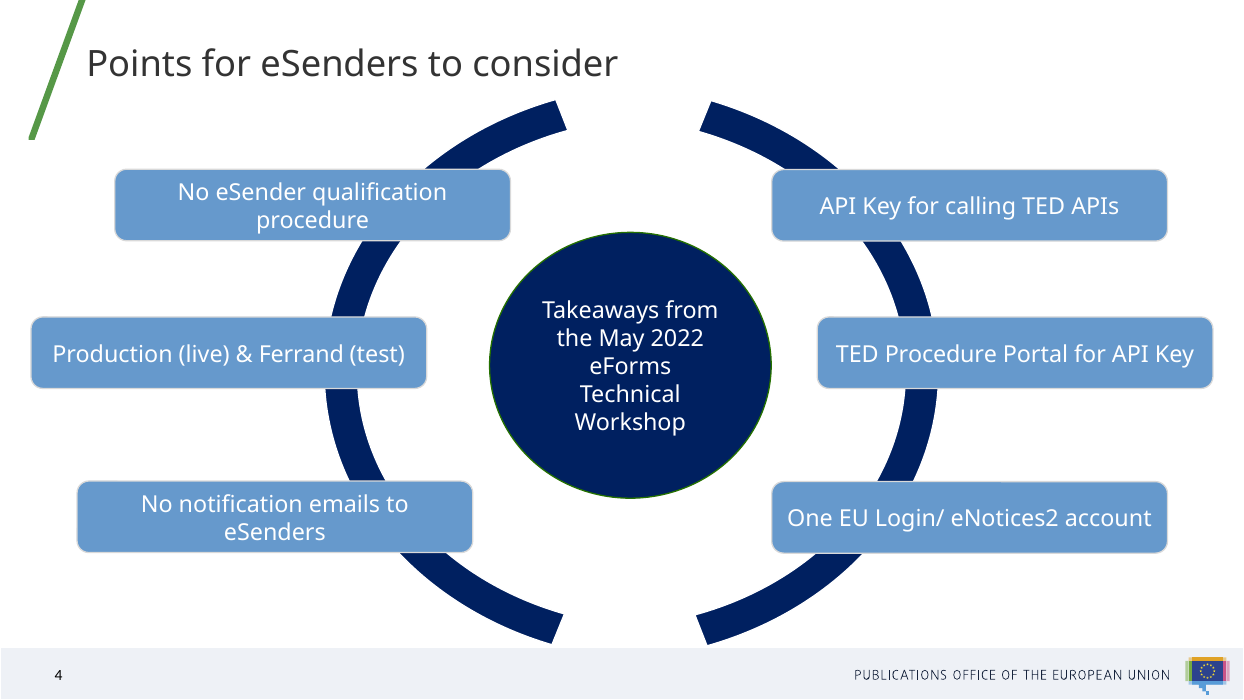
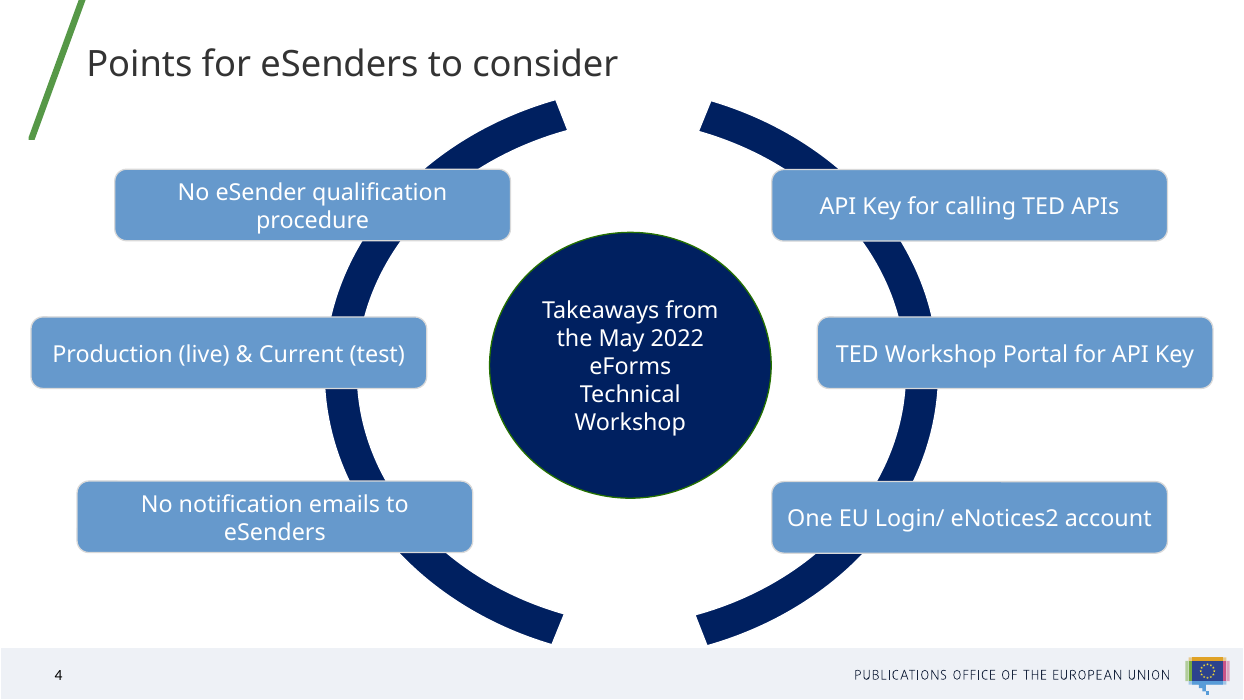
Ferrand: Ferrand -> Current (301, 354)
TED Procedure: Procedure -> Workshop (941, 354)
